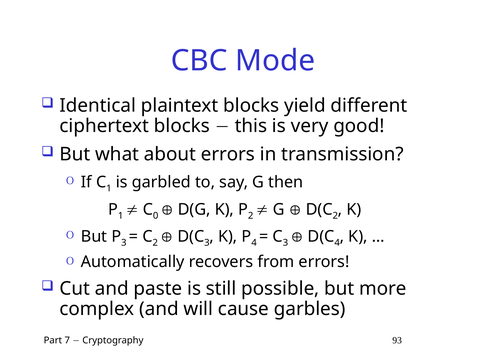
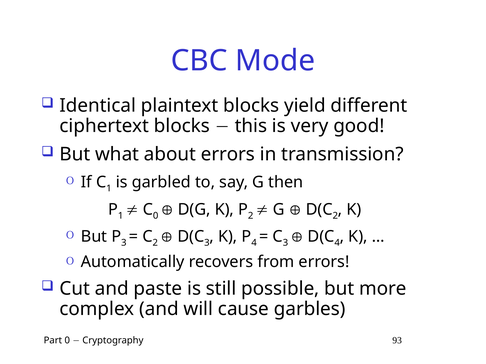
Part 7: 7 -> 0 (67, 341)
